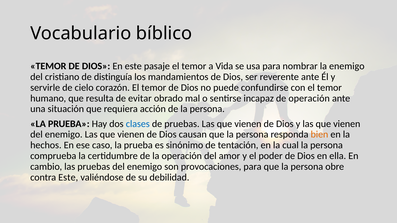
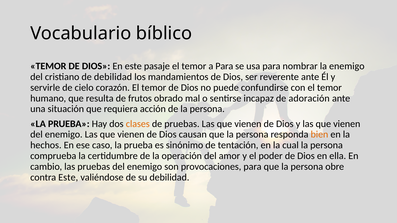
a Vida: Vida -> Para (224, 66)
de distinguía: distinguía -> debilidad (113, 77)
evitar: evitar -> frutos (140, 98)
de operación: operación -> adoración (309, 98)
clases colour: blue -> orange (138, 124)
